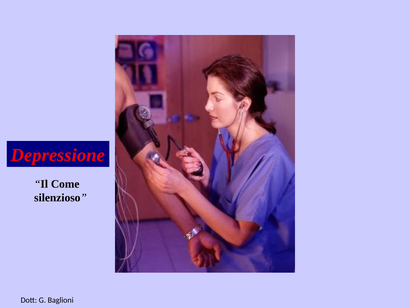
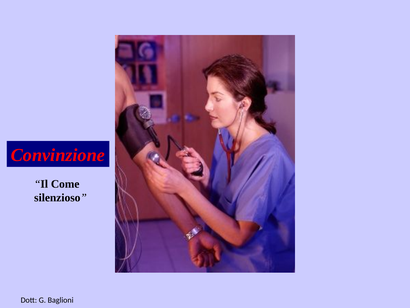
Depressione: Depressione -> Convinzione (58, 155)
